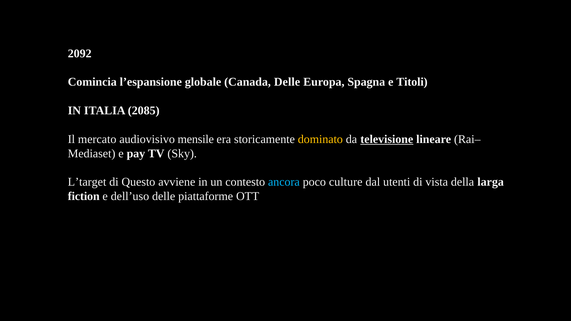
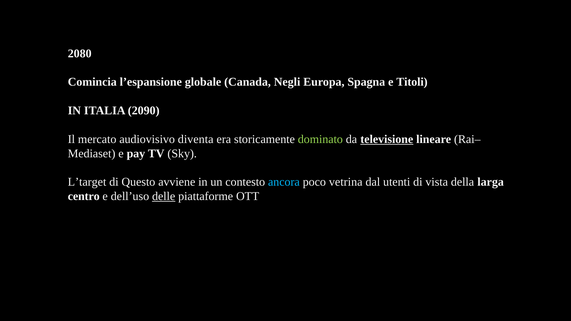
2092: 2092 -> 2080 (80, 54)
Canada Delle: Delle -> Negli (287, 82)
2085: 2085 -> 2090 (144, 111)
mensile: mensile -> diventa (196, 139)
dominato colour: yellow -> light green (320, 139)
culture: culture -> vetrina (346, 182)
fiction: fiction -> centro (84, 196)
delle underline: none -> present (164, 196)
